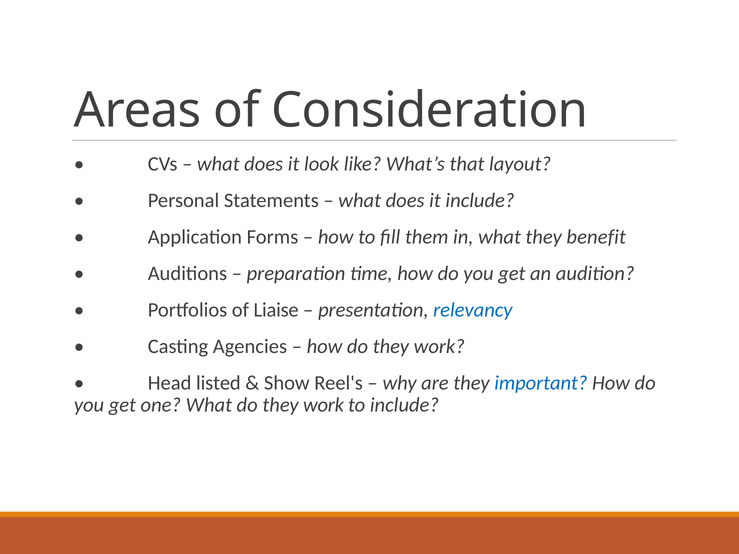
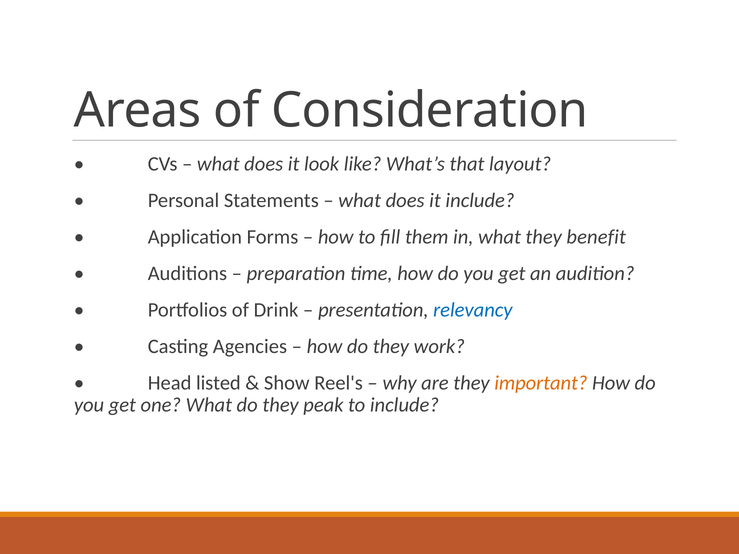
Liaise: Liaise -> Drink (276, 310)
important colour: blue -> orange (541, 383)
What do they work: work -> peak (323, 405)
